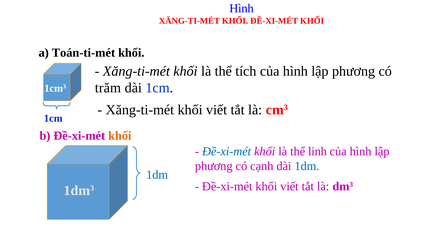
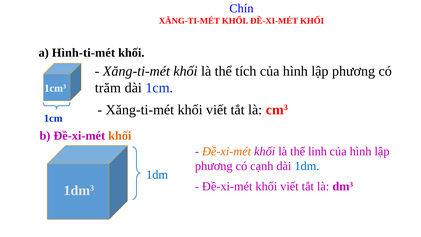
Hình: Hình -> Chín (241, 9)
Toán-ti-mét: Toán-ti-mét -> Hình-ti-mét (83, 53)
Đề-xi-mét colour: blue -> orange (227, 151)
